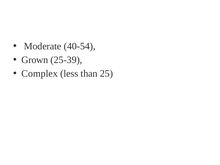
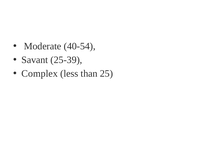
Grown: Grown -> Savant (35, 60)
